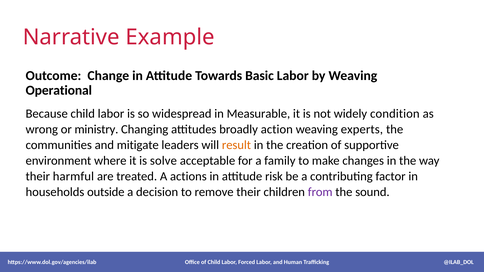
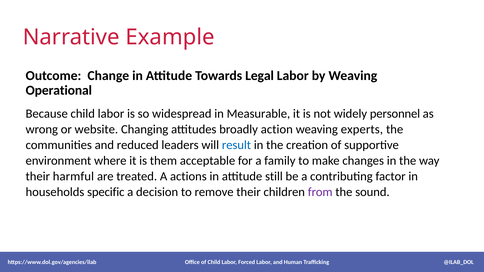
Basic: Basic -> Legal (260, 76)
condition: condition -> personnel (395, 114)
ministry: ministry -> website (96, 130)
mitigate: mitigate -> reduced (138, 145)
result colour: orange -> blue (236, 145)
solve: solve -> them (163, 161)
risk: risk -> still (274, 177)
outside: outside -> specific (106, 192)
